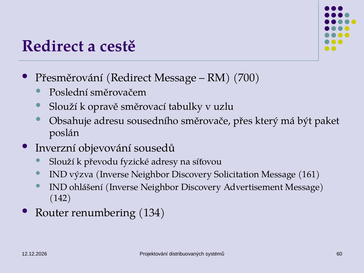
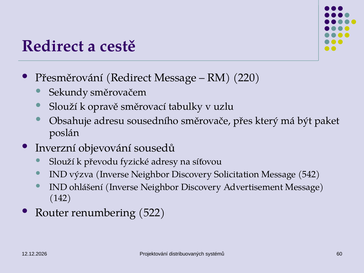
700: 700 -> 220 (246, 78)
Poslední: Poslední -> Sekundy (69, 92)
161: 161 -> 542 (309, 174)
134: 134 -> 522 (152, 213)
